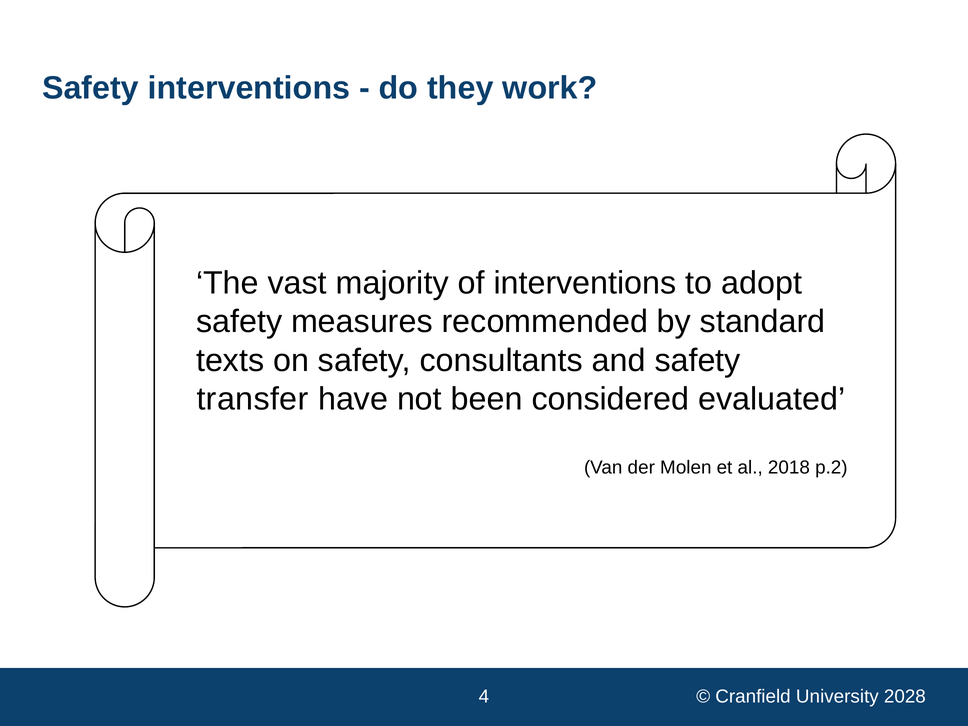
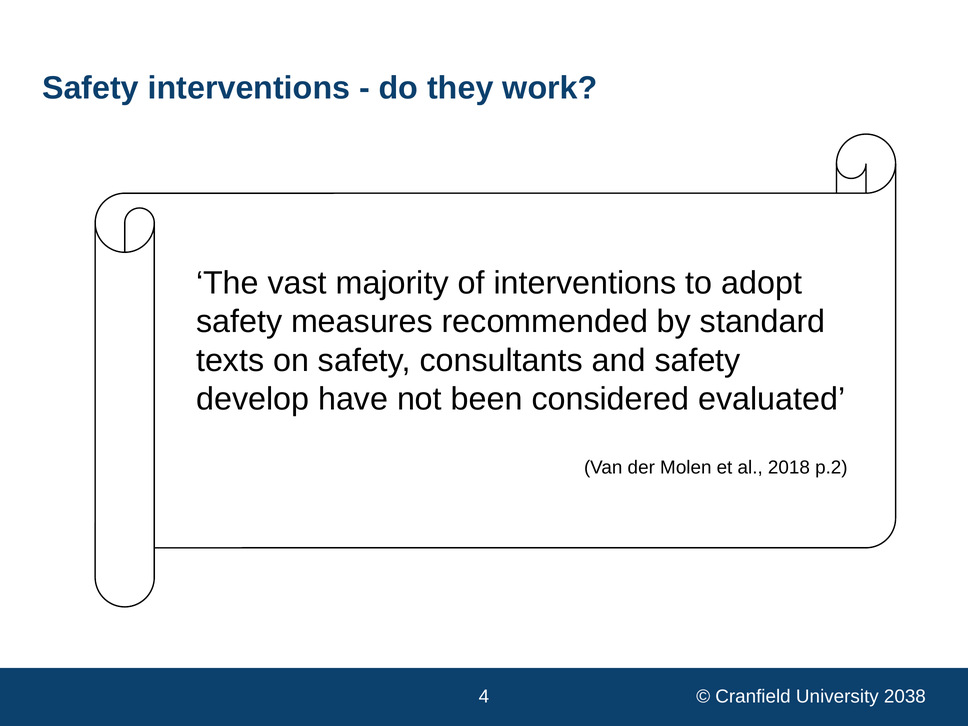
transfer: transfer -> develop (253, 399)
2028: 2028 -> 2038 (905, 696)
